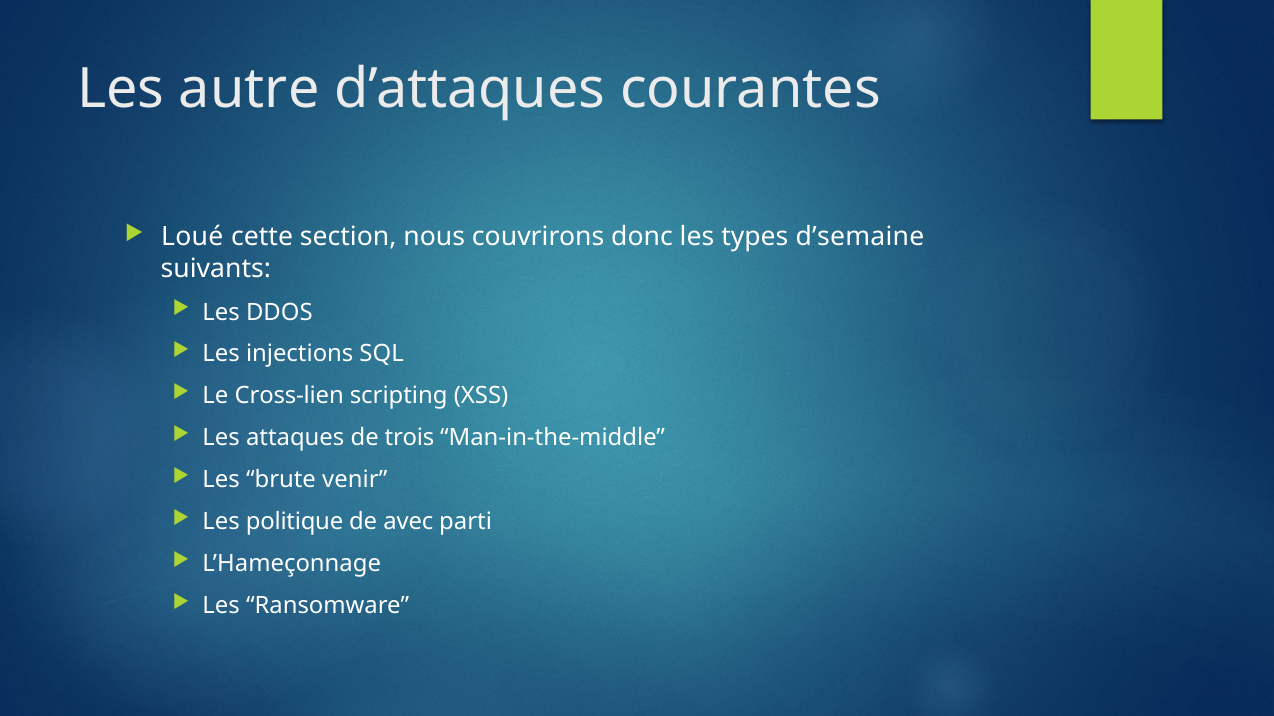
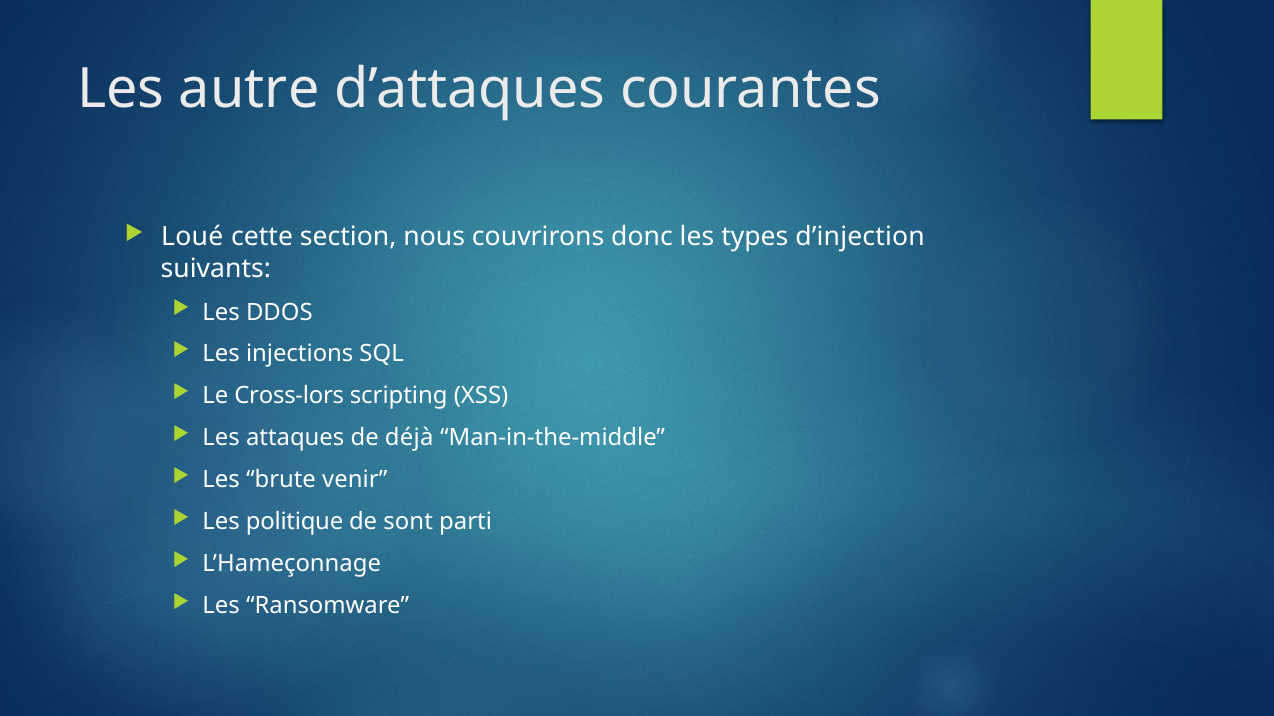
d’semaine: d’semaine -> d’injection (860, 237)
Cross-lien: Cross-lien -> Cross-lors (289, 396)
trois: trois -> déjà (409, 438)
avec: avec -> sont (408, 522)
